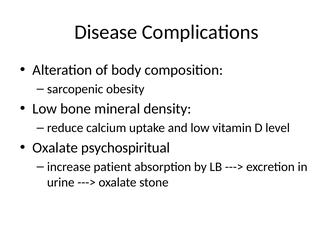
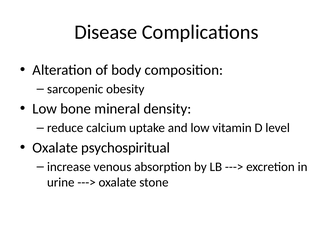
patient: patient -> venous (112, 167)
